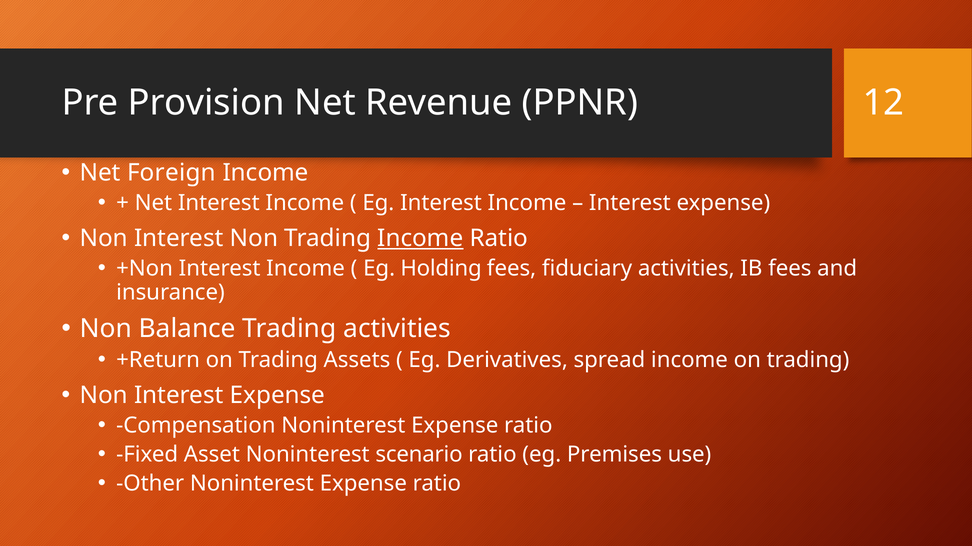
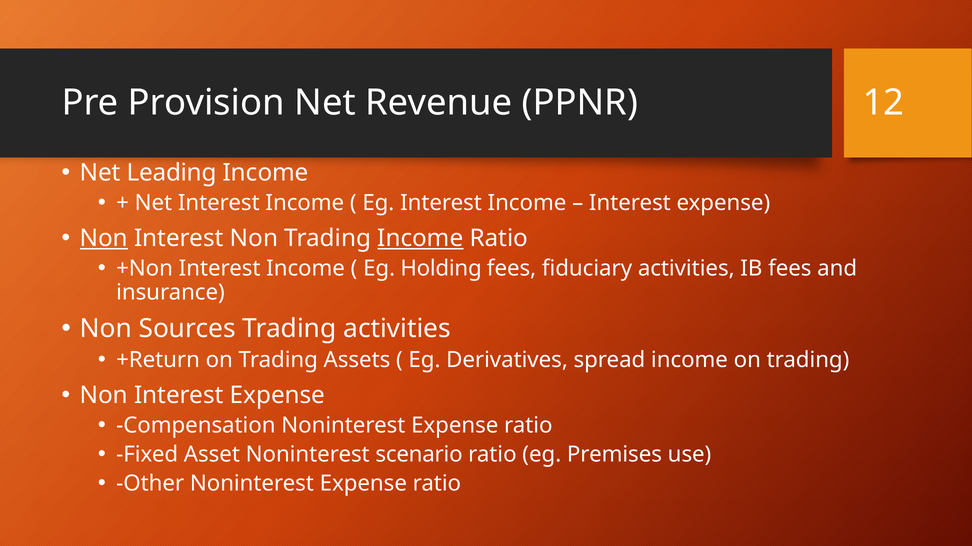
Foreign: Foreign -> Leading (172, 173)
Non underline: none -> present (104, 238)
Balance: Balance -> Sources (187, 329)
